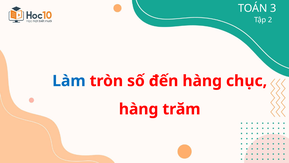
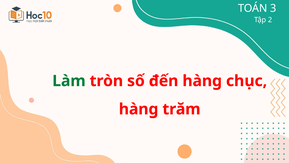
Làm colour: blue -> green (69, 81)
